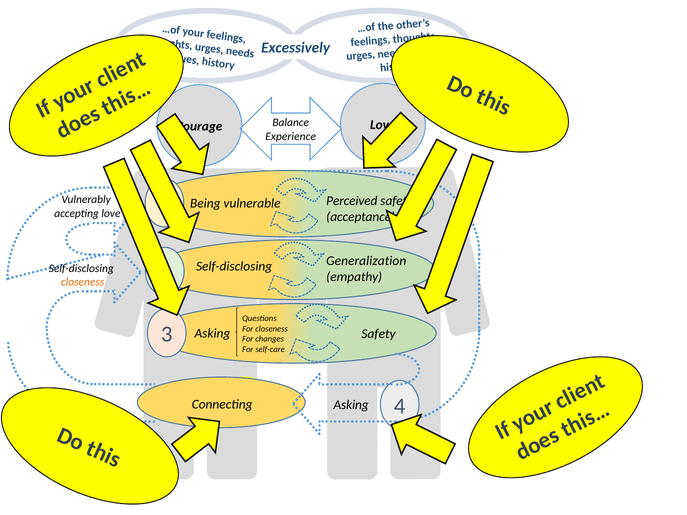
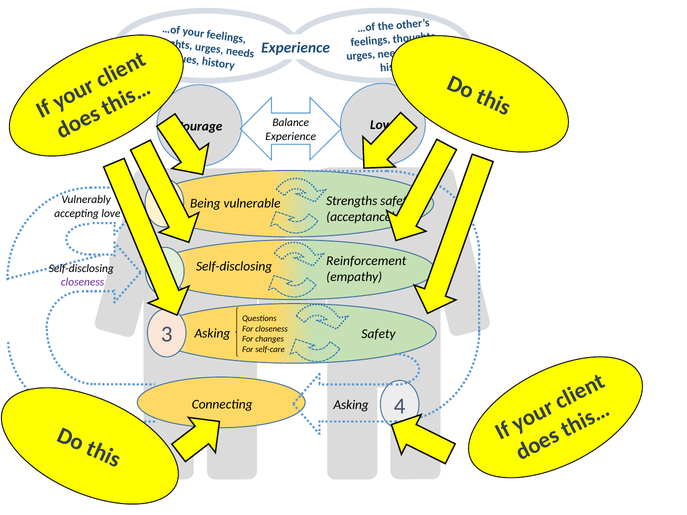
Excessively: Excessively -> Experience (296, 48)
Perceived: Perceived -> Strengths (352, 201)
Generalization: Generalization -> Reinforcement (366, 261)
closeness colour: orange -> purple (83, 282)
